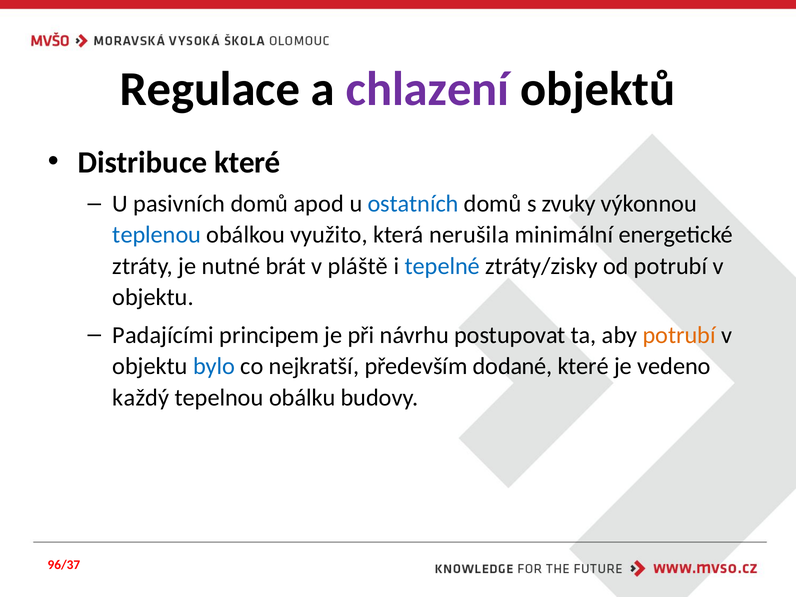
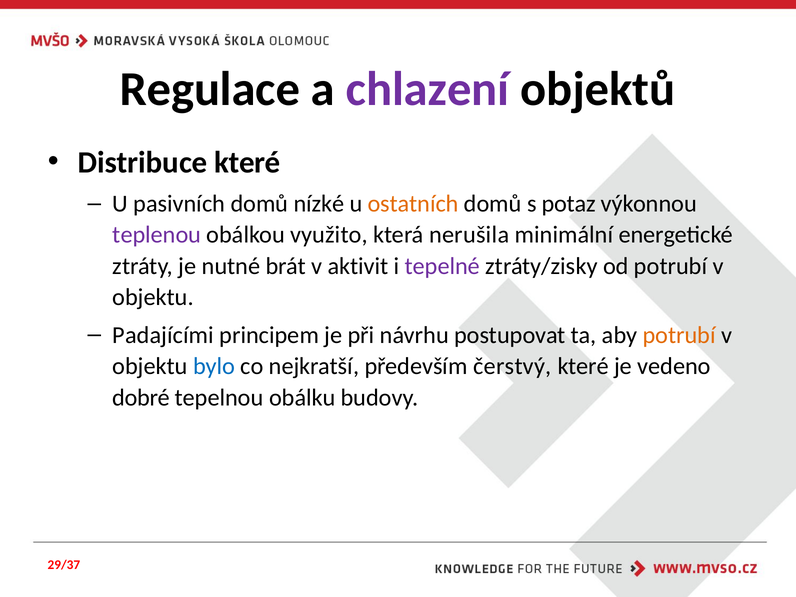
apod: apod -> nízké (319, 204)
ostatních colour: blue -> orange (413, 204)
zvuky: zvuky -> potaz (569, 204)
teplenou colour: blue -> purple (157, 235)
pláště: pláště -> aktivit (358, 266)
tepelné colour: blue -> purple (442, 266)
dodané: dodané -> čerstvý (512, 366)
každý: každý -> dobré (141, 398)
96/37: 96/37 -> 29/37 (64, 565)
